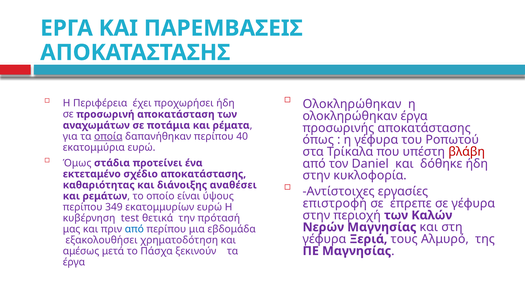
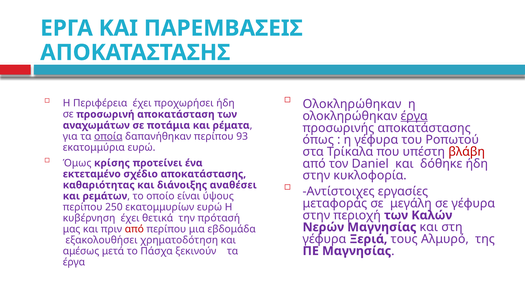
έργα underline: none -> present (414, 116)
40: 40 -> 93 (242, 136)
στάδια: στάδια -> κρίσης (112, 163)
επιστροφή: επιστροφή -> μεταφοράς (335, 204)
έπρεπε: έπρεπε -> μεγάλη (411, 204)
349: 349 -> 250 (114, 207)
κυβέρνηση test: test -> έχει (130, 218)
από colour: blue -> red (134, 229)
